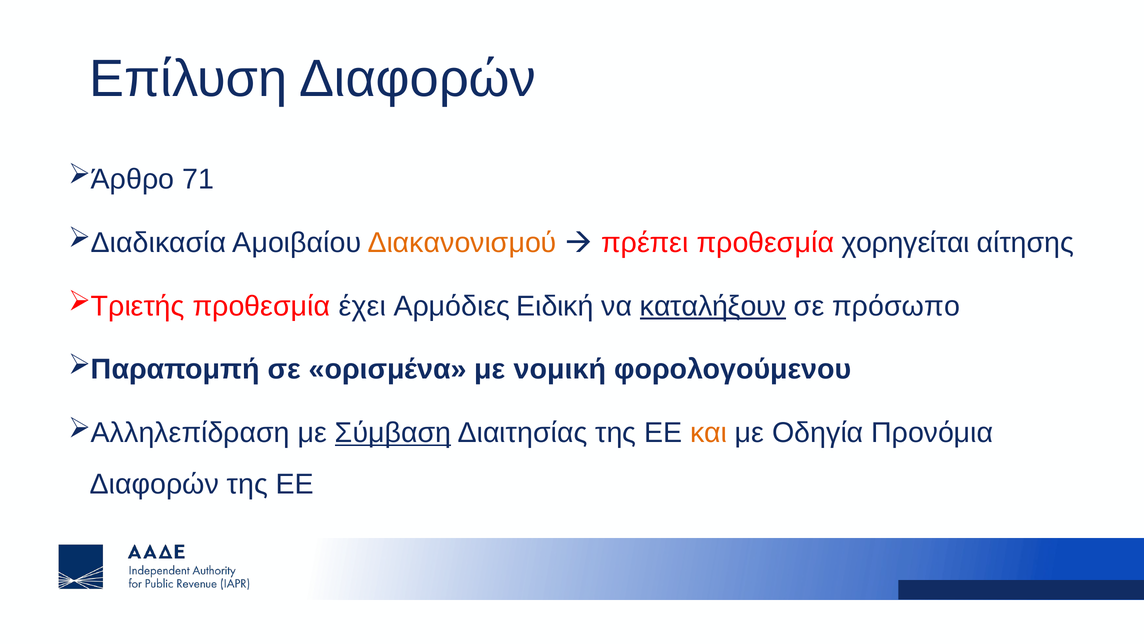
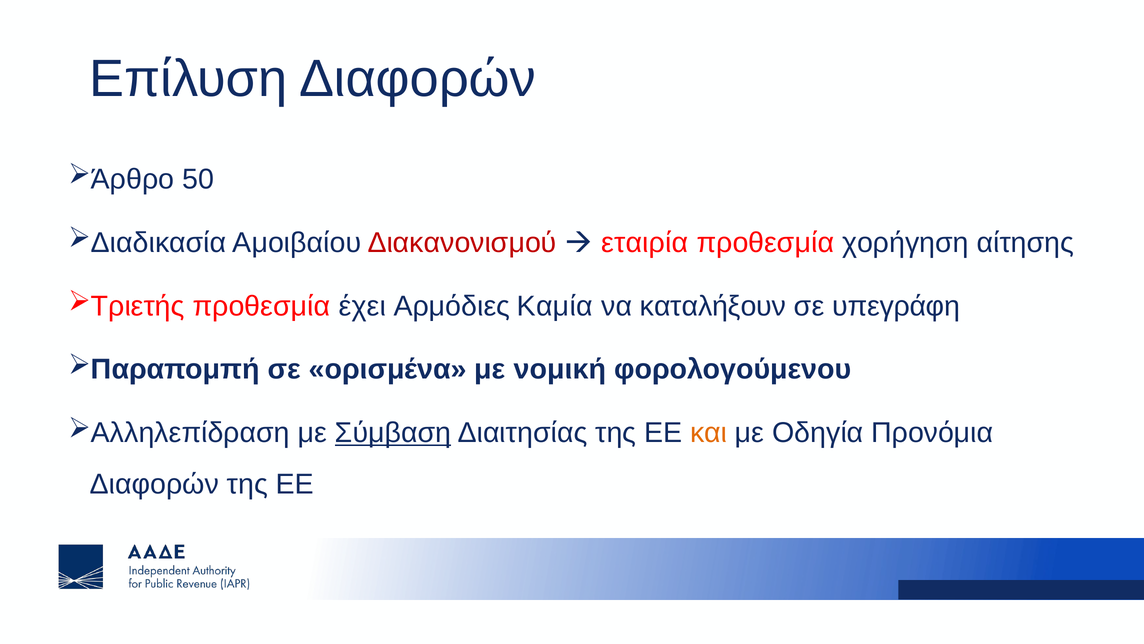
71: 71 -> 50 (198, 179)
Διακανονισμού colour: orange -> red (462, 242)
πρέπει: πρέπει -> εταιρία (645, 242)
χορηγείται: χορηγείται -> χορήγηση (905, 242)
Ειδική: Ειδική -> Καμία (555, 306)
καταλήξουν underline: present -> none (713, 306)
πρόσωπο: πρόσωπο -> υπεγράφη (896, 306)
